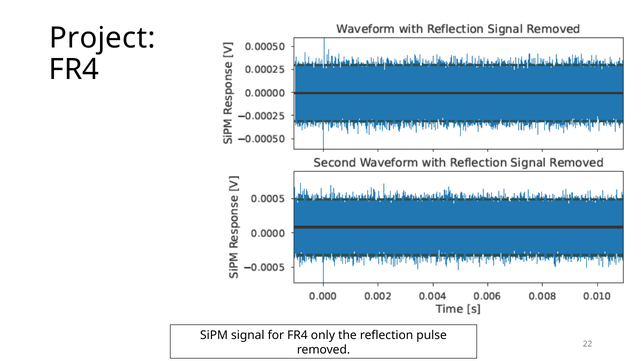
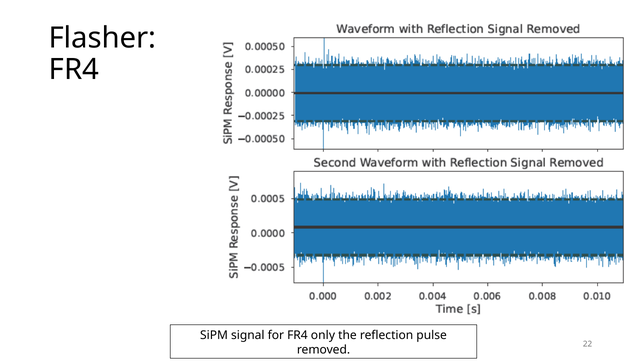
Project: Project -> Flasher (102, 38)
